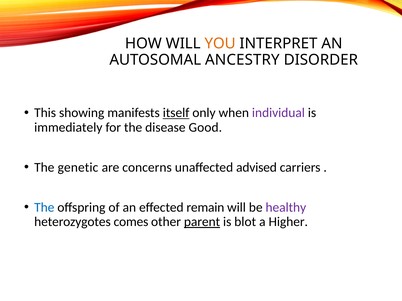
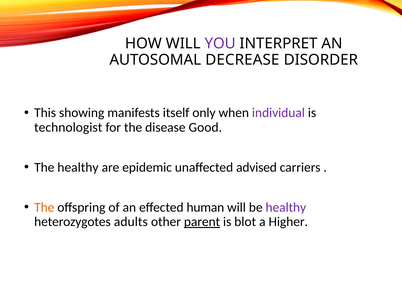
YOU colour: orange -> purple (220, 44)
ANCESTRY: ANCESTRY -> DECREASE (242, 60)
itself underline: present -> none (176, 113)
immediately: immediately -> technologist (68, 127)
The genetic: genetic -> healthy (78, 168)
concerns: concerns -> epidemic (147, 168)
The colour: blue -> orange (44, 208)
remain: remain -> human (205, 208)
comes: comes -> adults (131, 222)
